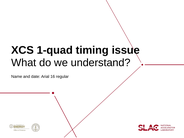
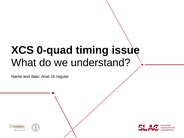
1-quad: 1-quad -> 0-quad (55, 50)
